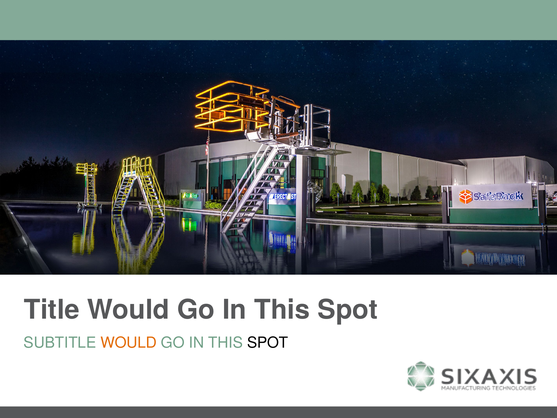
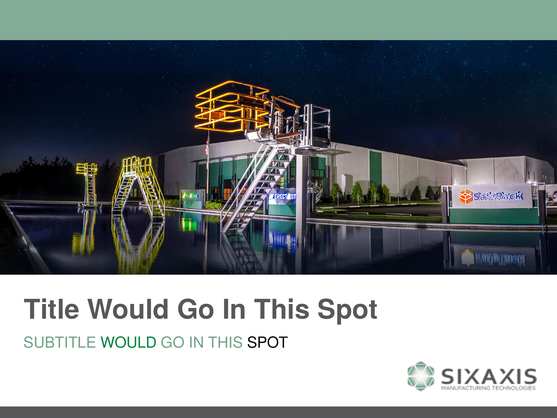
WOULD colour: orange -> green (129, 343)
